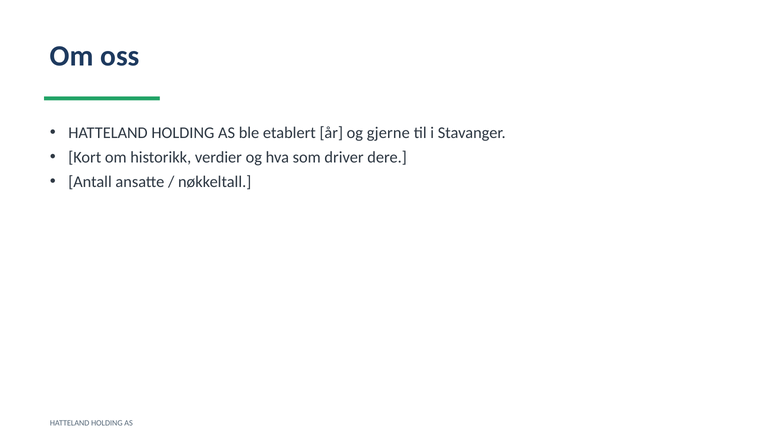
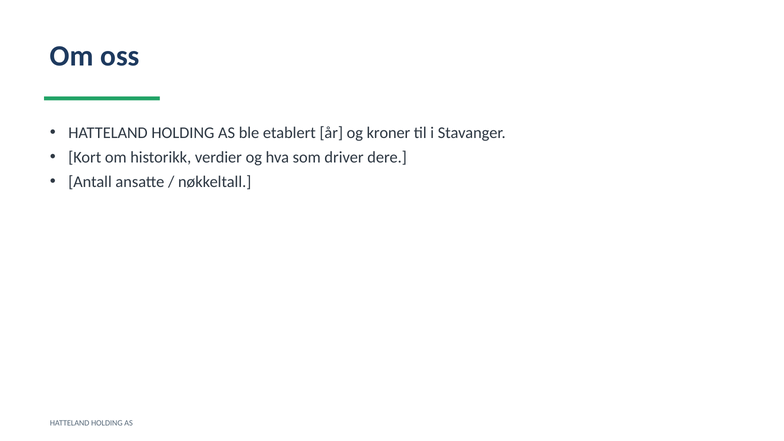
gjerne: gjerne -> kroner (388, 133)
